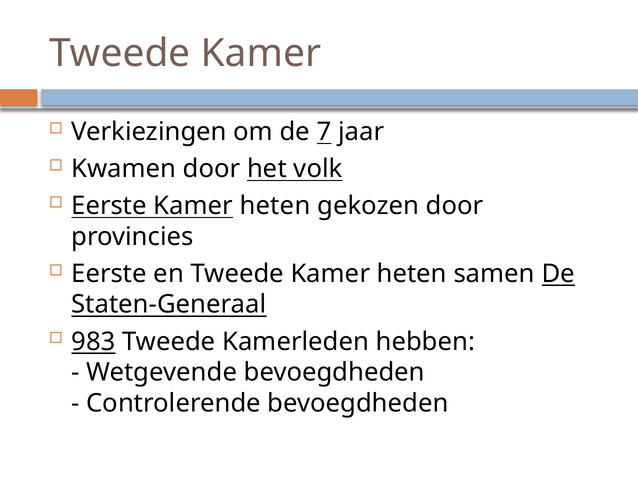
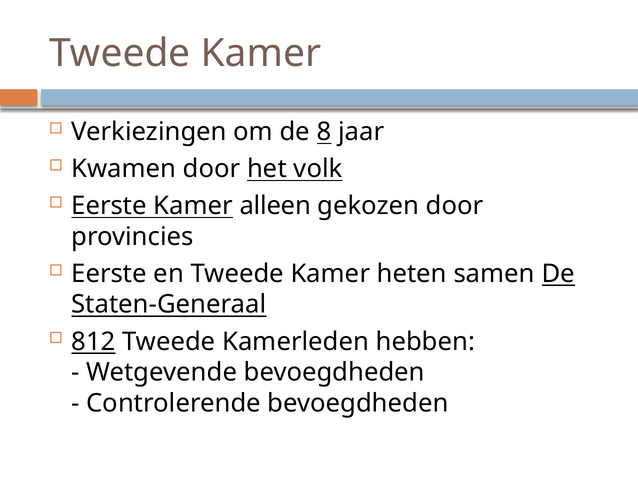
7: 7 -> 8 (324, 132)
Eerste Kamer heten: heten -> alleen (275, 206)
983: 983 -> 812 (93, 342)
